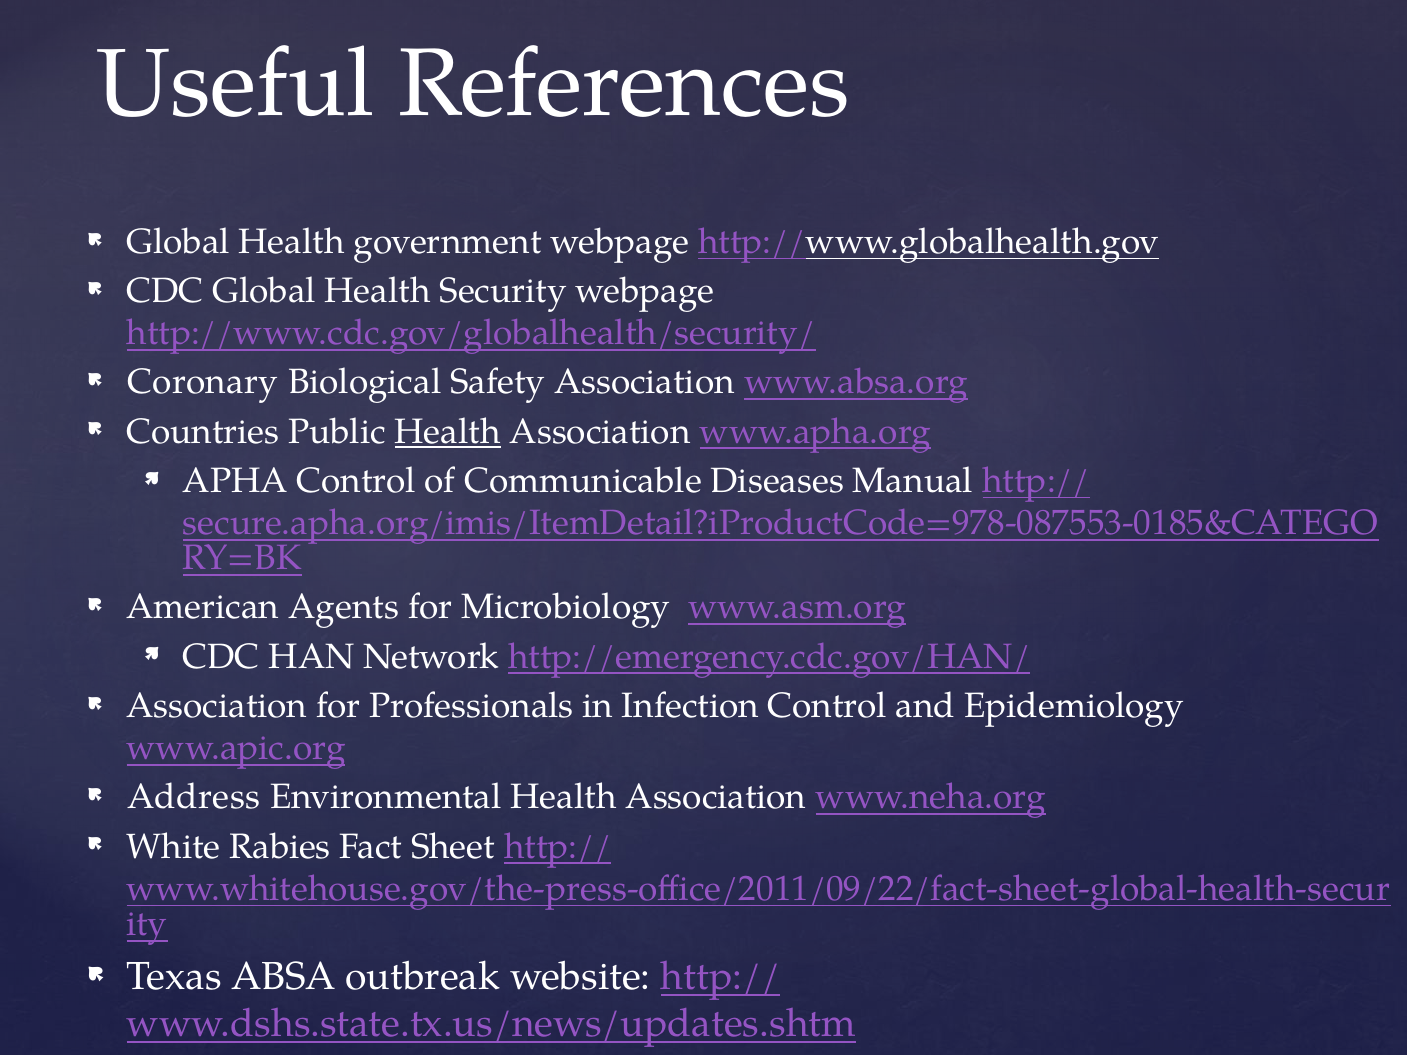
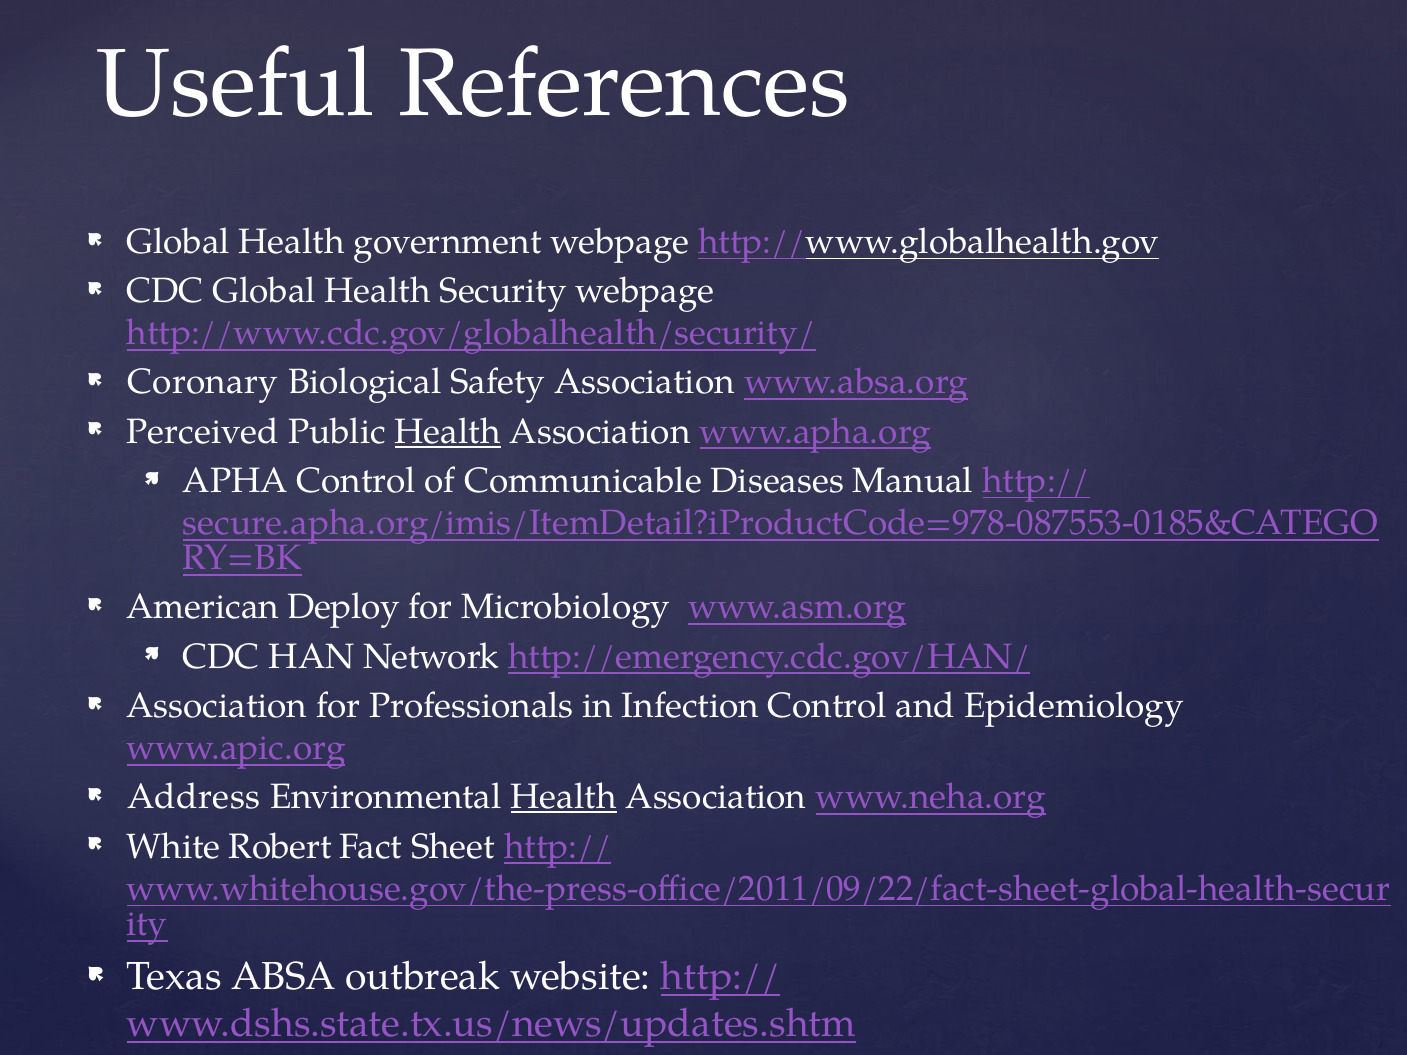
Countries: Countries -> Perceived (203, 432)
Agents: Agents -> Deploy (344, 607)
Health underline: none -> present (564, 797)
Rabies: Rabies -> Robert (280, 847)
